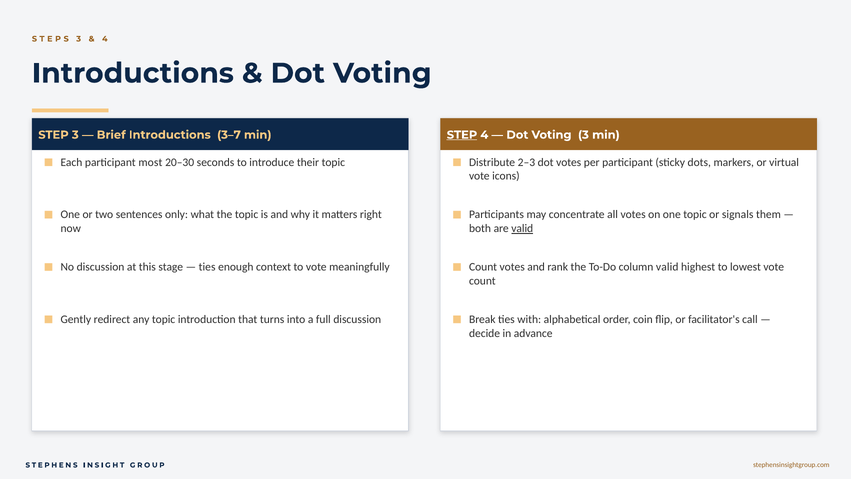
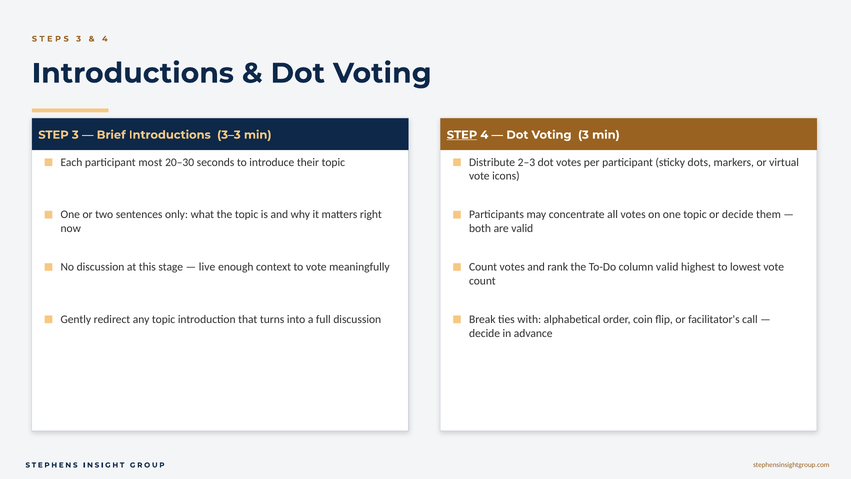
3–7: 3–7 -> 3–3 (229, 135)
or signals: signals -> decide (738, 215)
valid underline: present -> none (522, 228)
ties: ties -> live (207, 267)
